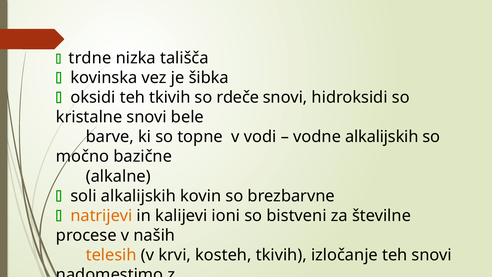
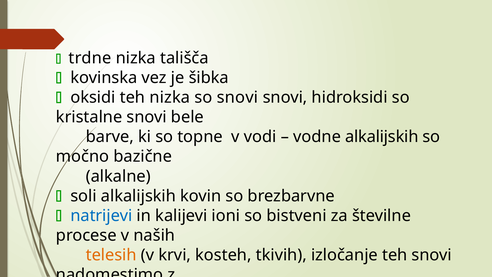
teh tkivih: tkivih -> nizka (170, 97)
so rdeče: rdeče -> snovi (238, 97)
natrijevi colour: orange -> blue (101, 215)
